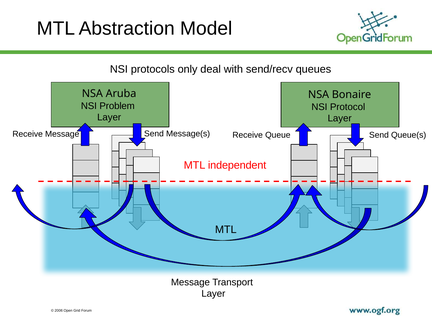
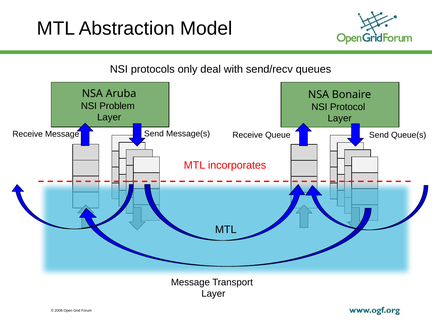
independent: independent -> incorporates (237, 165)
